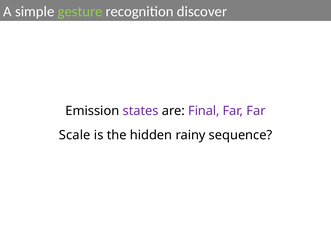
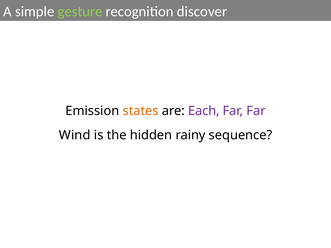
states colour: purple -> orange (141, 111)
Final: Final -> Each (204, 111)
Scale: Scale -> Wind (75, 135)
